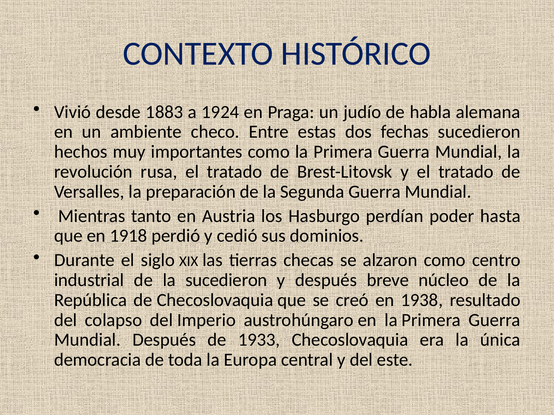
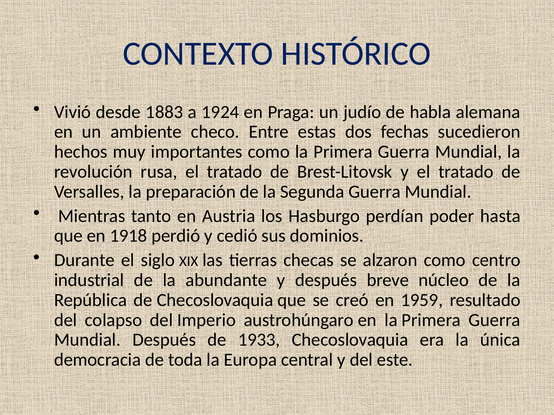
la sucedieron: sucedieron -> abundante (226, 280)
1938: 1938 -> 1959 (422, 300)
